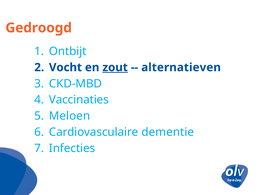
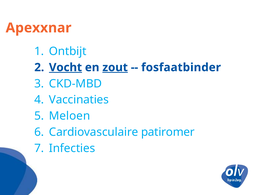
Gedroogd: Gedroogd -> Apexxnar (39, 28)
Vocht underline: none -> present (65, 67)
alternatieven: alternatieven -> fosfaatbinder (181, 67)
dementie: dementie -> patiromer (168, 132)
